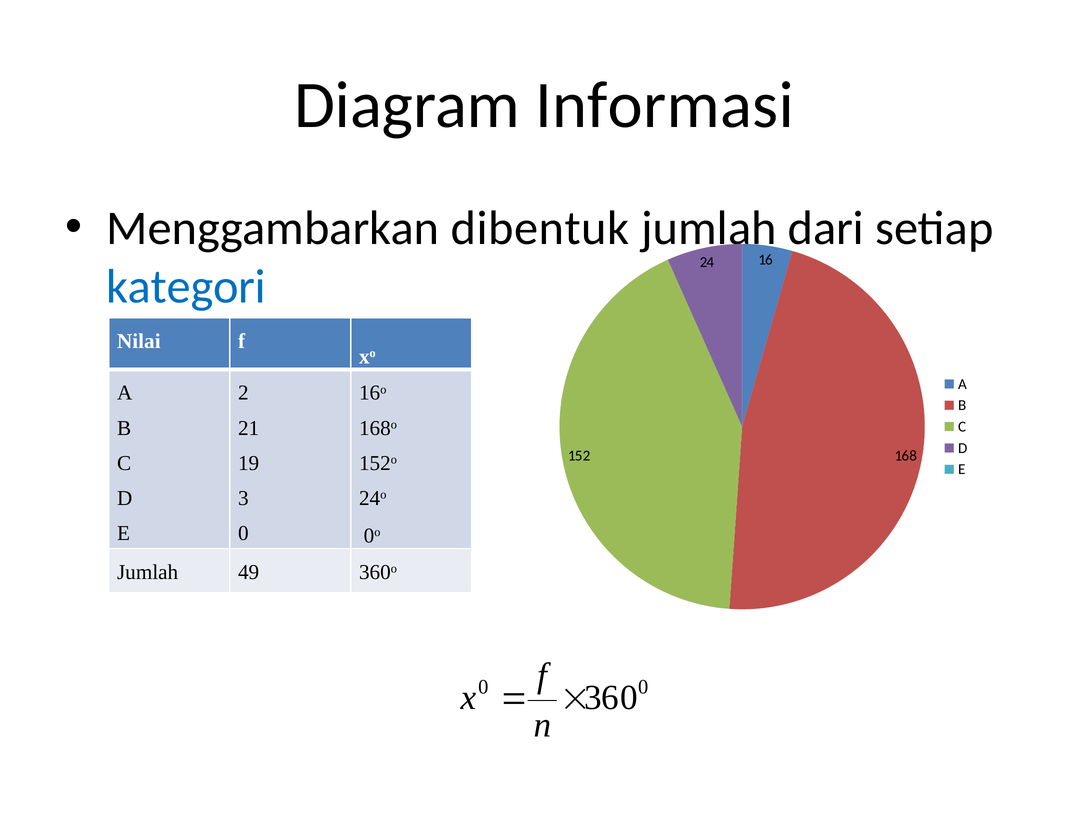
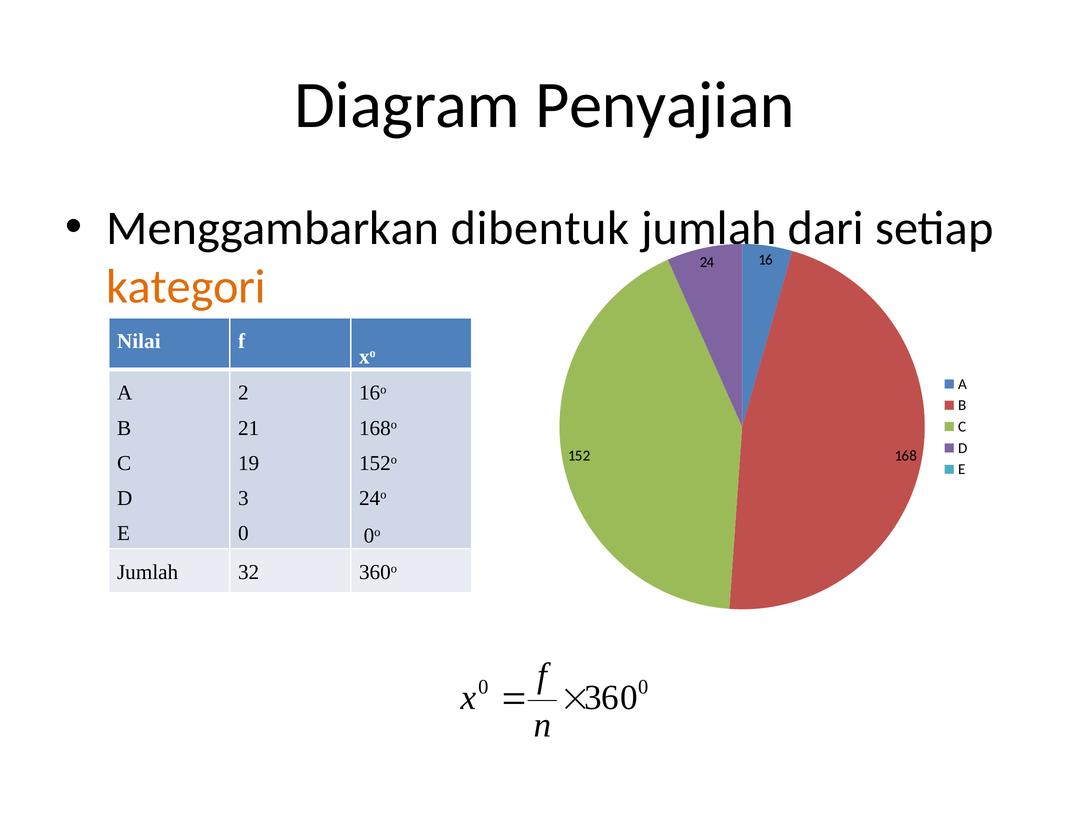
Informasi: Informasi -> Penyajian (665, 105)
kategori colour: blue -> orange (186, 287)
49: 49 -> 32 (249, 572)
